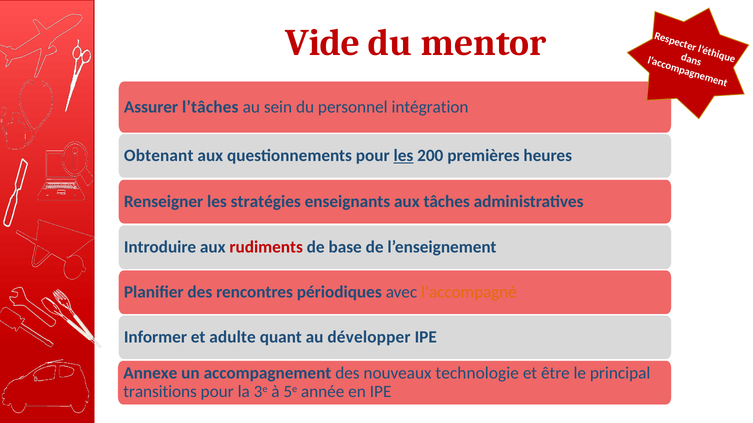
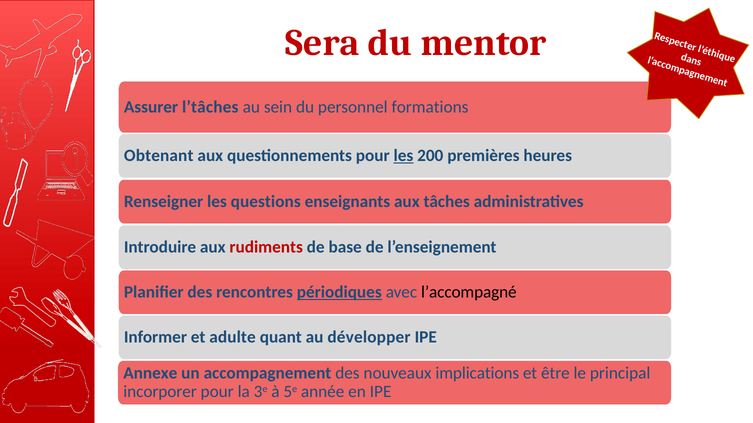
Vide: Vide -> Sera (323, 43)
intégration: intégration -> formations (430, 107)
stratégies: stratégies -> questions (266, 202)
périodiques underline: none -> present (339, 293)
l’accompagné colour: orange -> black (469, 293)
technologie: technologie -> implications (477, 374)
transitions: transitions -> incorporer (160, 392)
